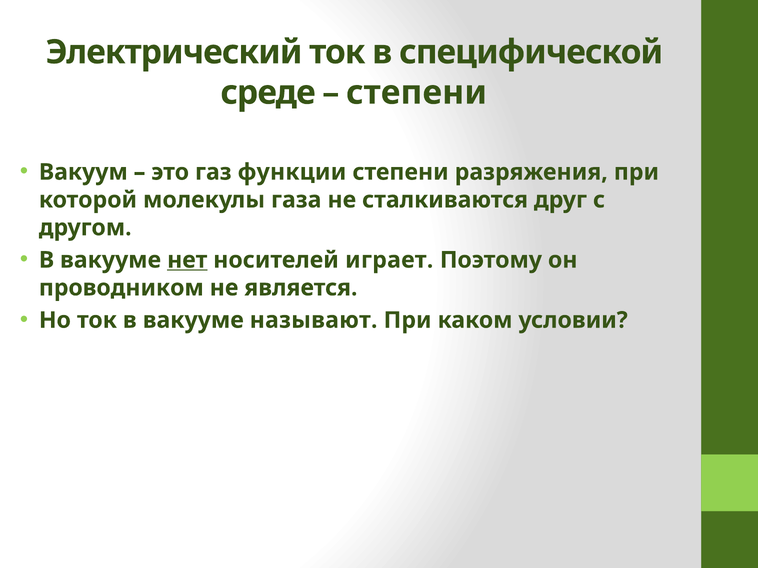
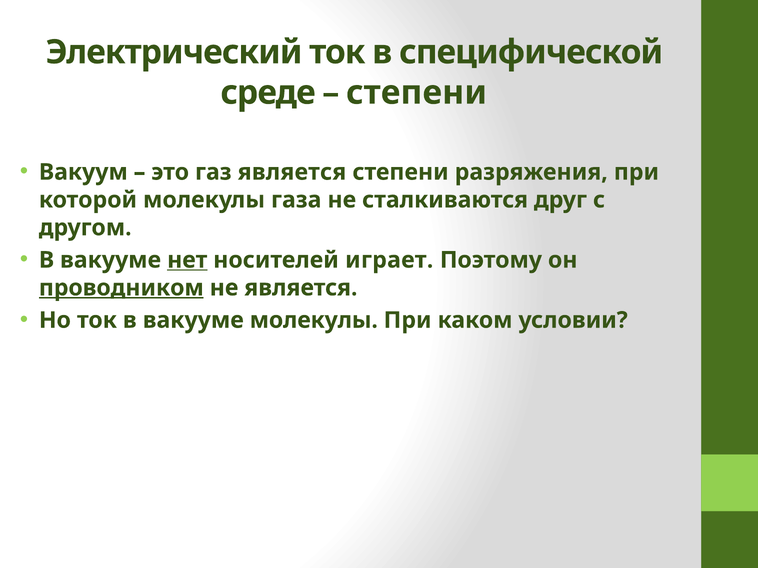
газ функции: функции -> является (292, 172)
проводником underline: none -> present (121, 288)
вакууме называют: называют -> молекулы (314, 320)
